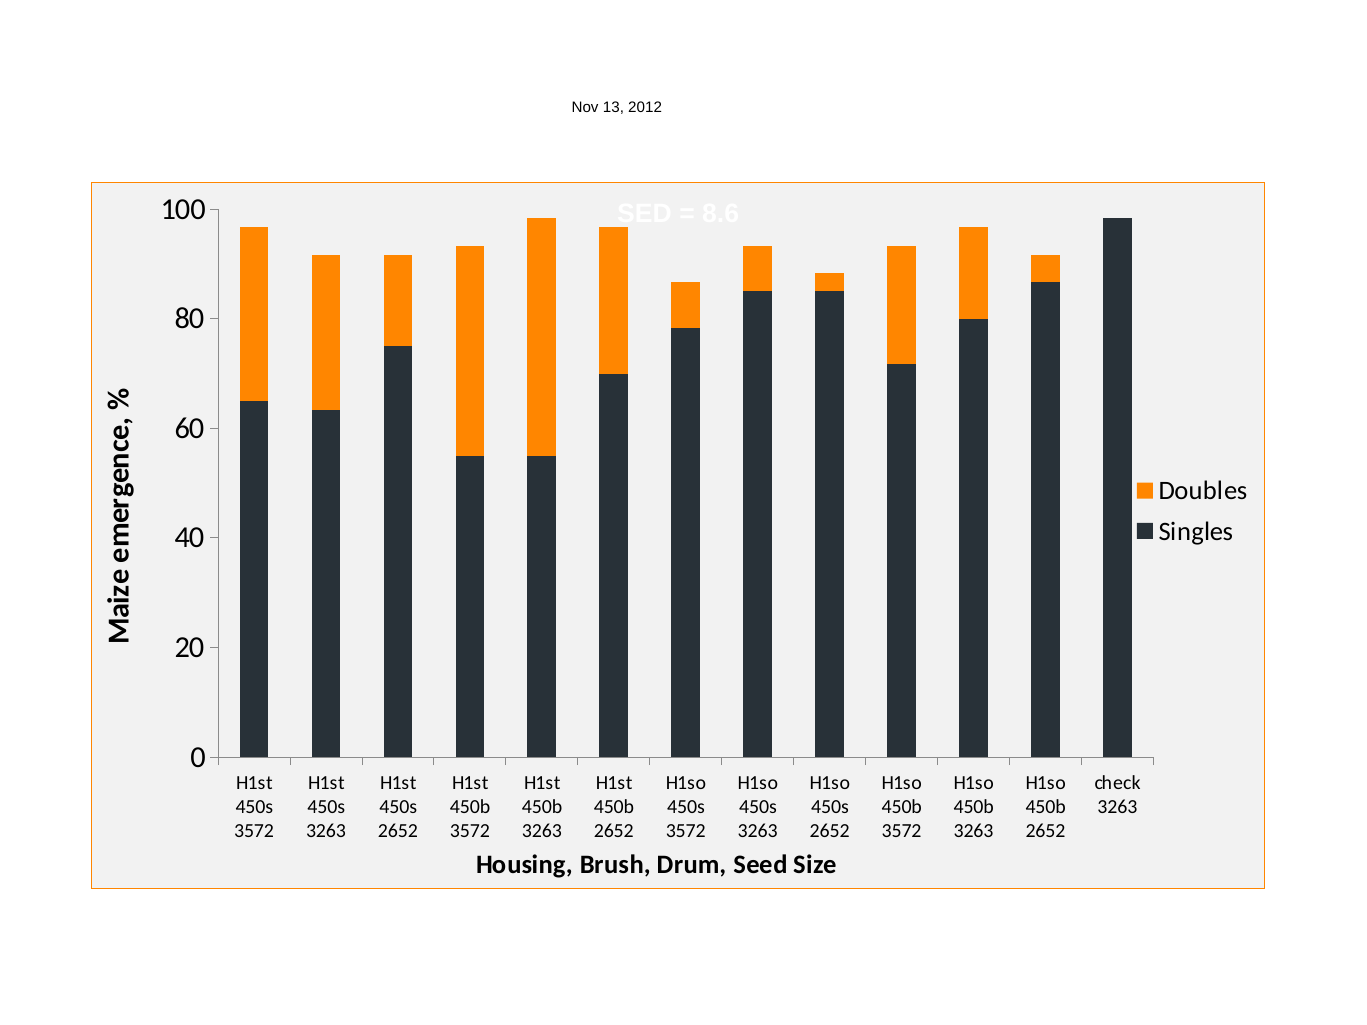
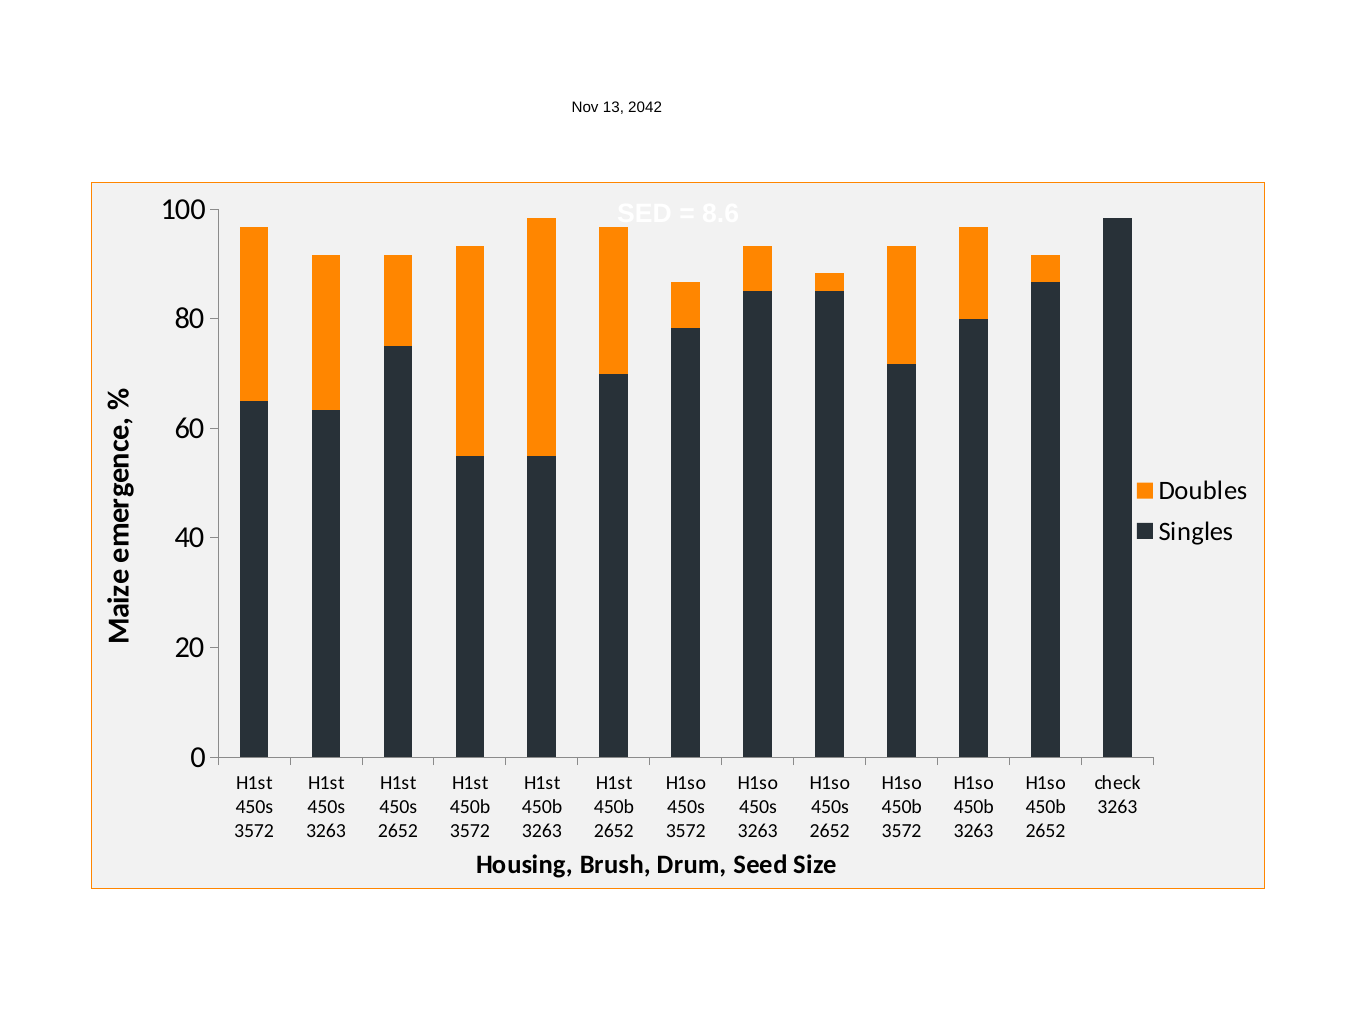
2012: 2012 -> 2042 (645, 108)
